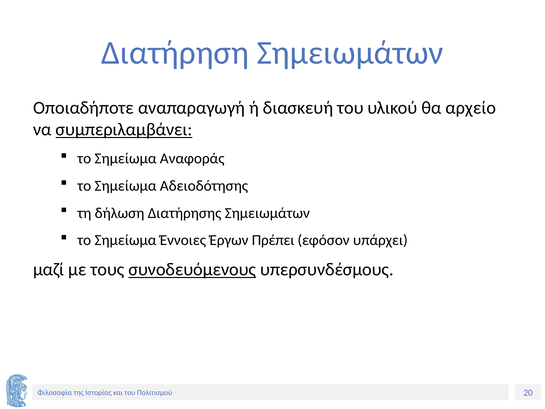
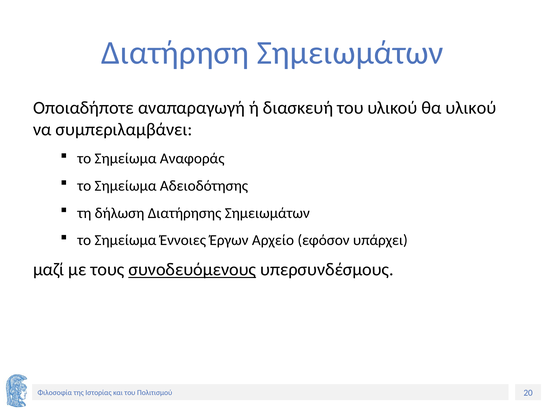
θα αρχείο: αρχείο -> υλικού (471, 108)
συμπεριλαμβάνει underline: present -> none (124, 129)
Πρέπει: Πρέπει -> Αρχείο (273, 240)
